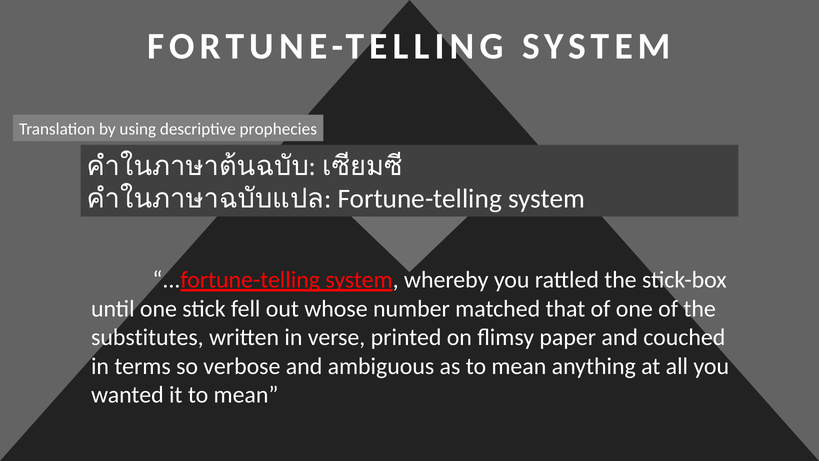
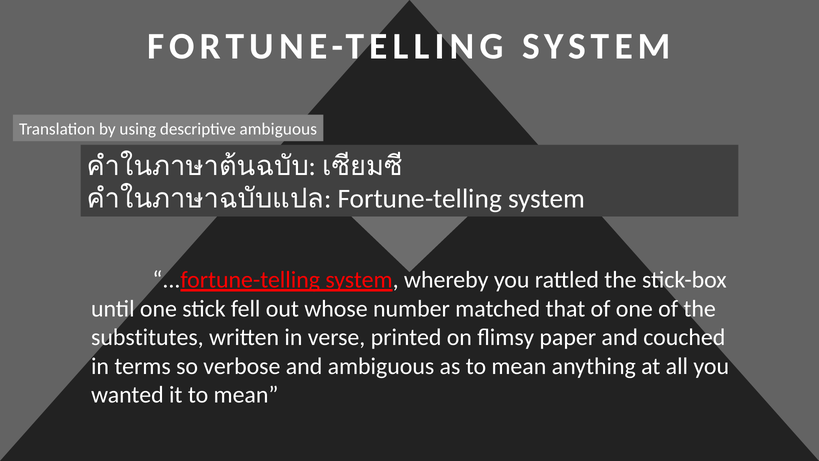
descriptive prophecies: prophecies -> ambiguous (278, 129)
